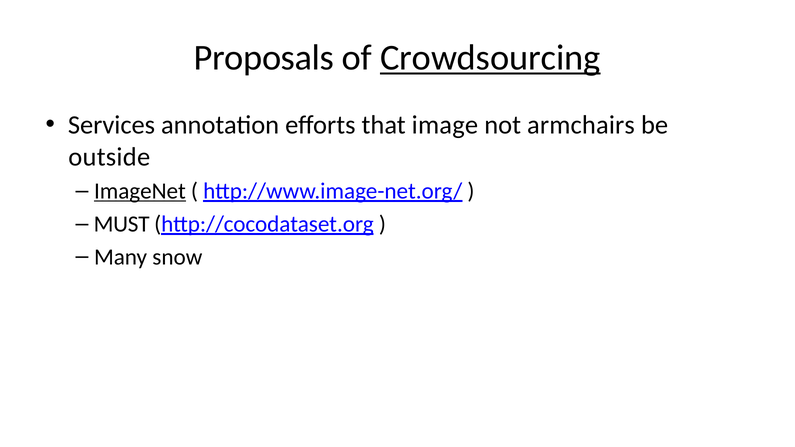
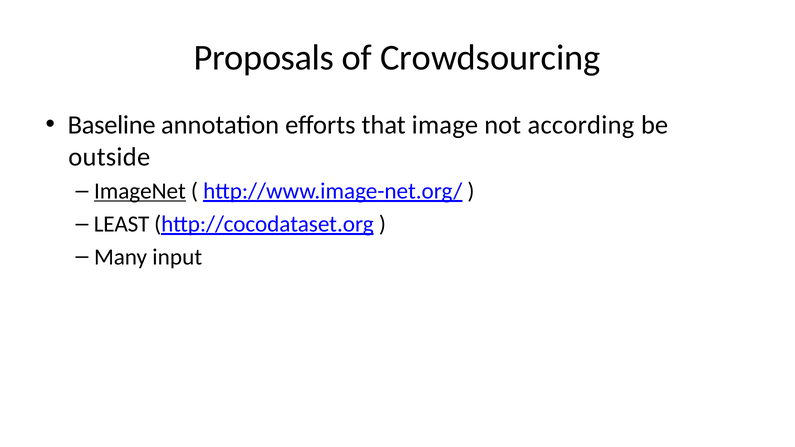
Crowdsourcing underline: present -> none (490, 58)
Services: Services -> Baseline (112, 125)
armchairs: armchairs -> according (581, 125)
MUST: MUST -> LEAST (122, 224)
snow: snow -> input (177, 257)
